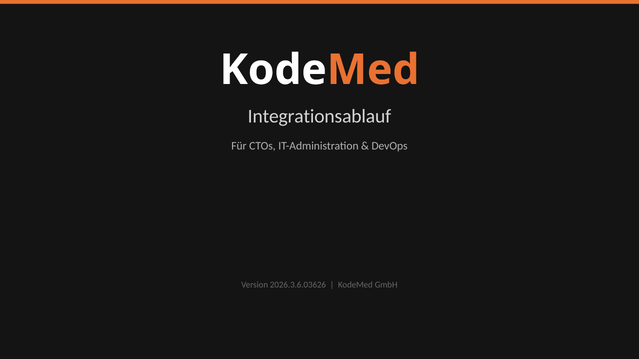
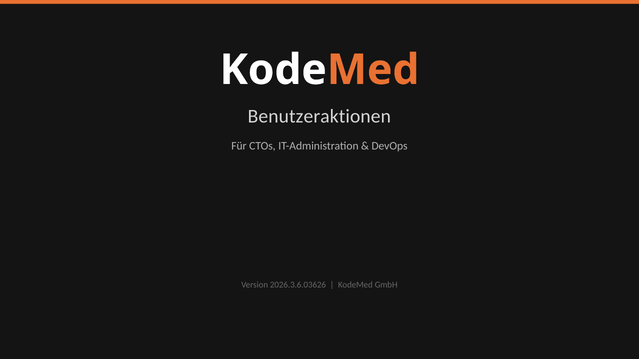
Integrationsablauf: Integrationsablauf -> Benutzeraktionen (319, 116)
